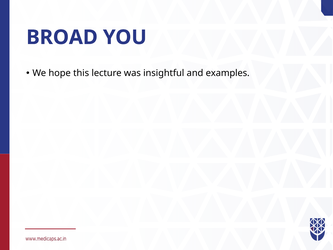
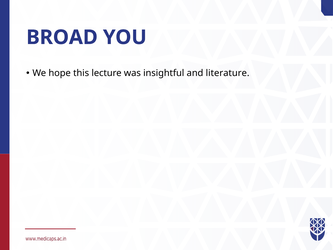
examples: examples -> literature (228, 73)
